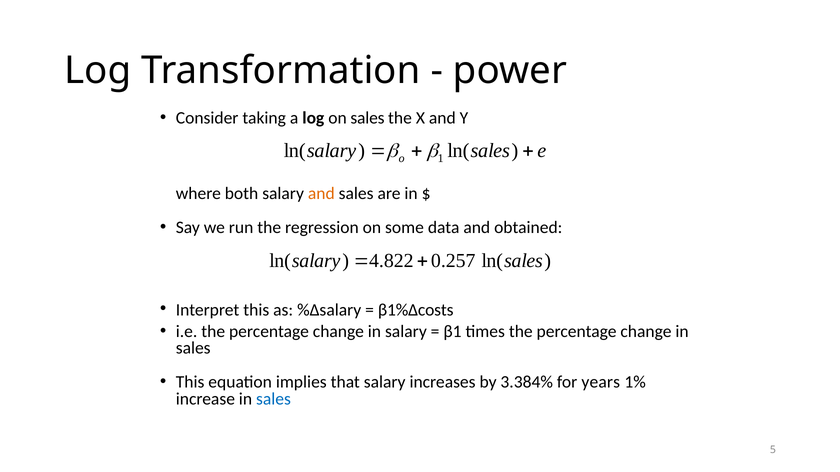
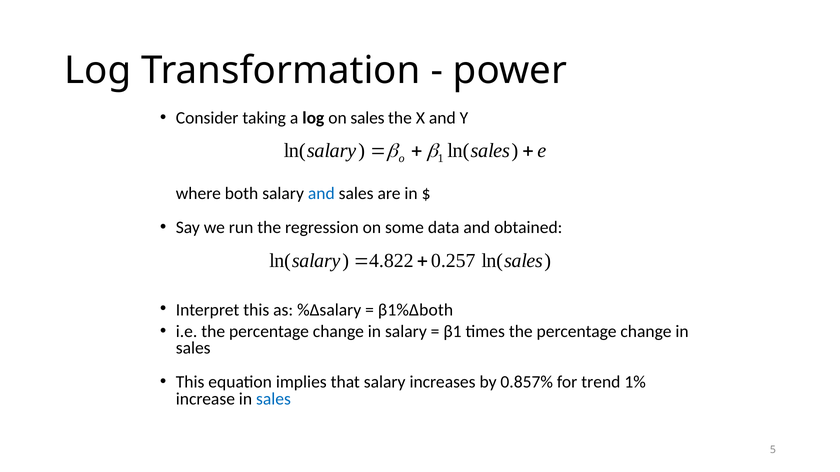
and colour: orange -> blue (321, 194)
β1%∆costs: β1%∆costs -> β1%∆both (416, 310)
3.384%: 3.384% -> 0.857% (527, 382)
years: years -> trend (601, 382)
